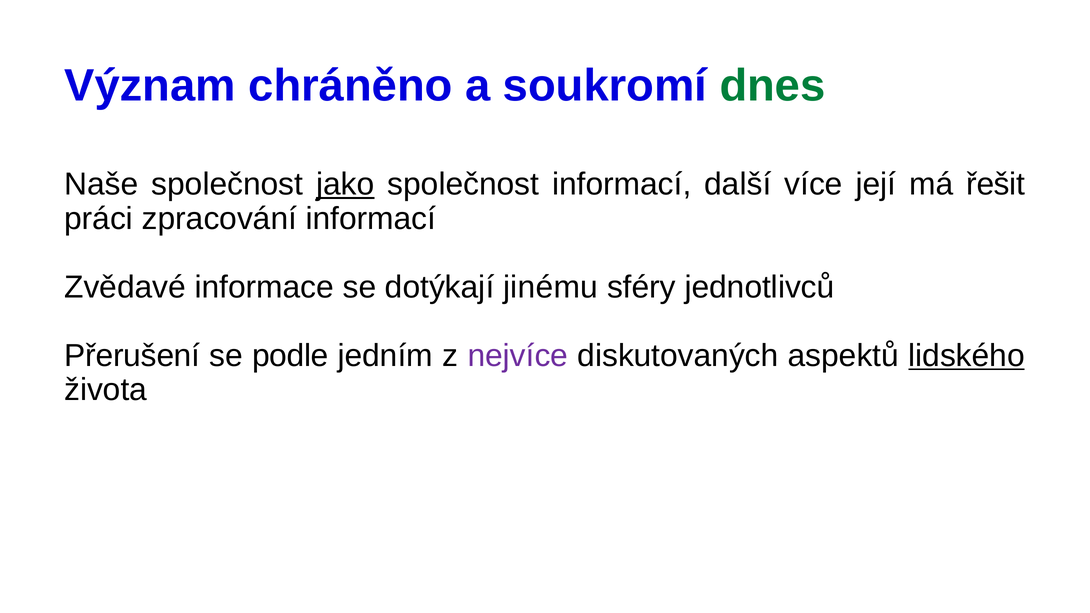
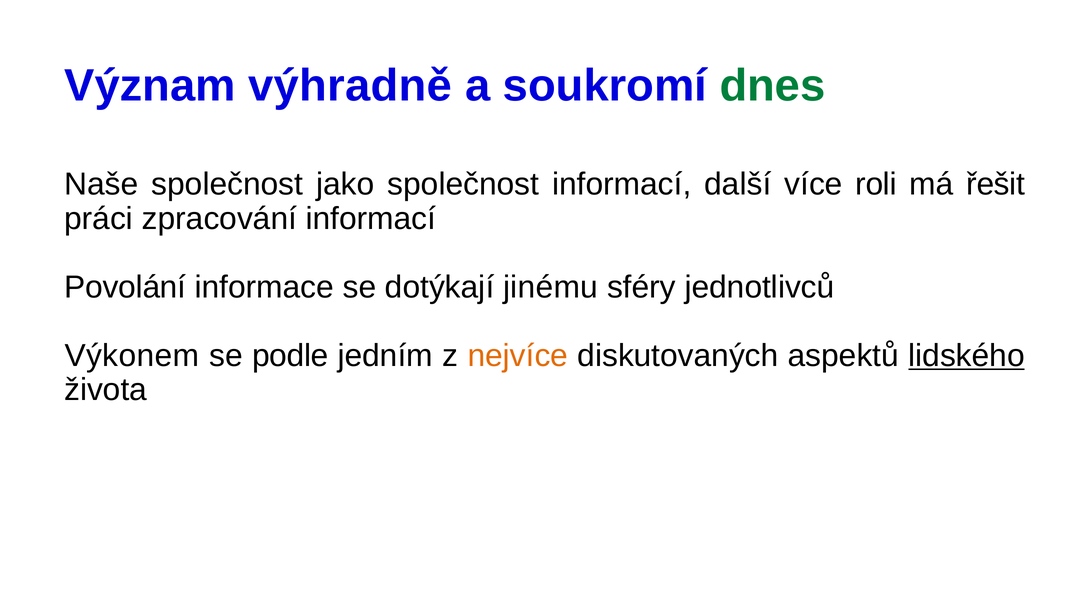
chráněno: chráněno -> výhradně (350, 86)
jako underline: present -> none (345, 184)
její: její -> roli (876, 184)
Zvědavé: Zvědavé -> Povolání (125, 287)
Přerušení: Přerušení -> Výkonem (132, 356)
nejvíce colour: purple -> orange (518, 356)
